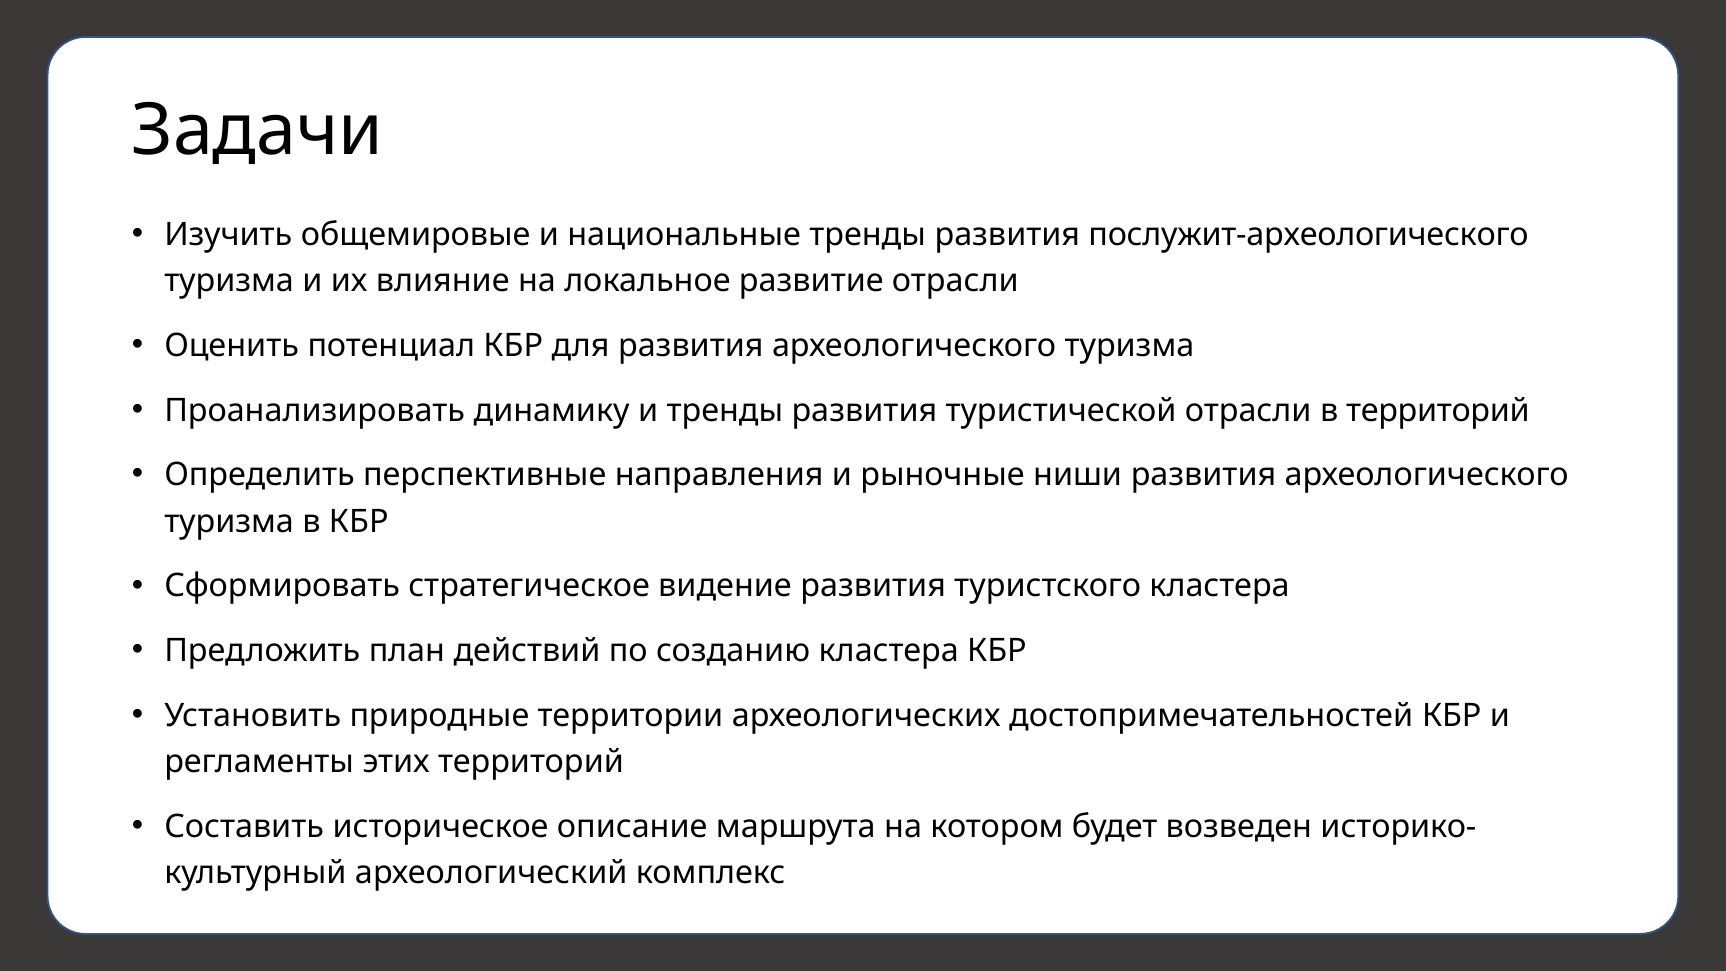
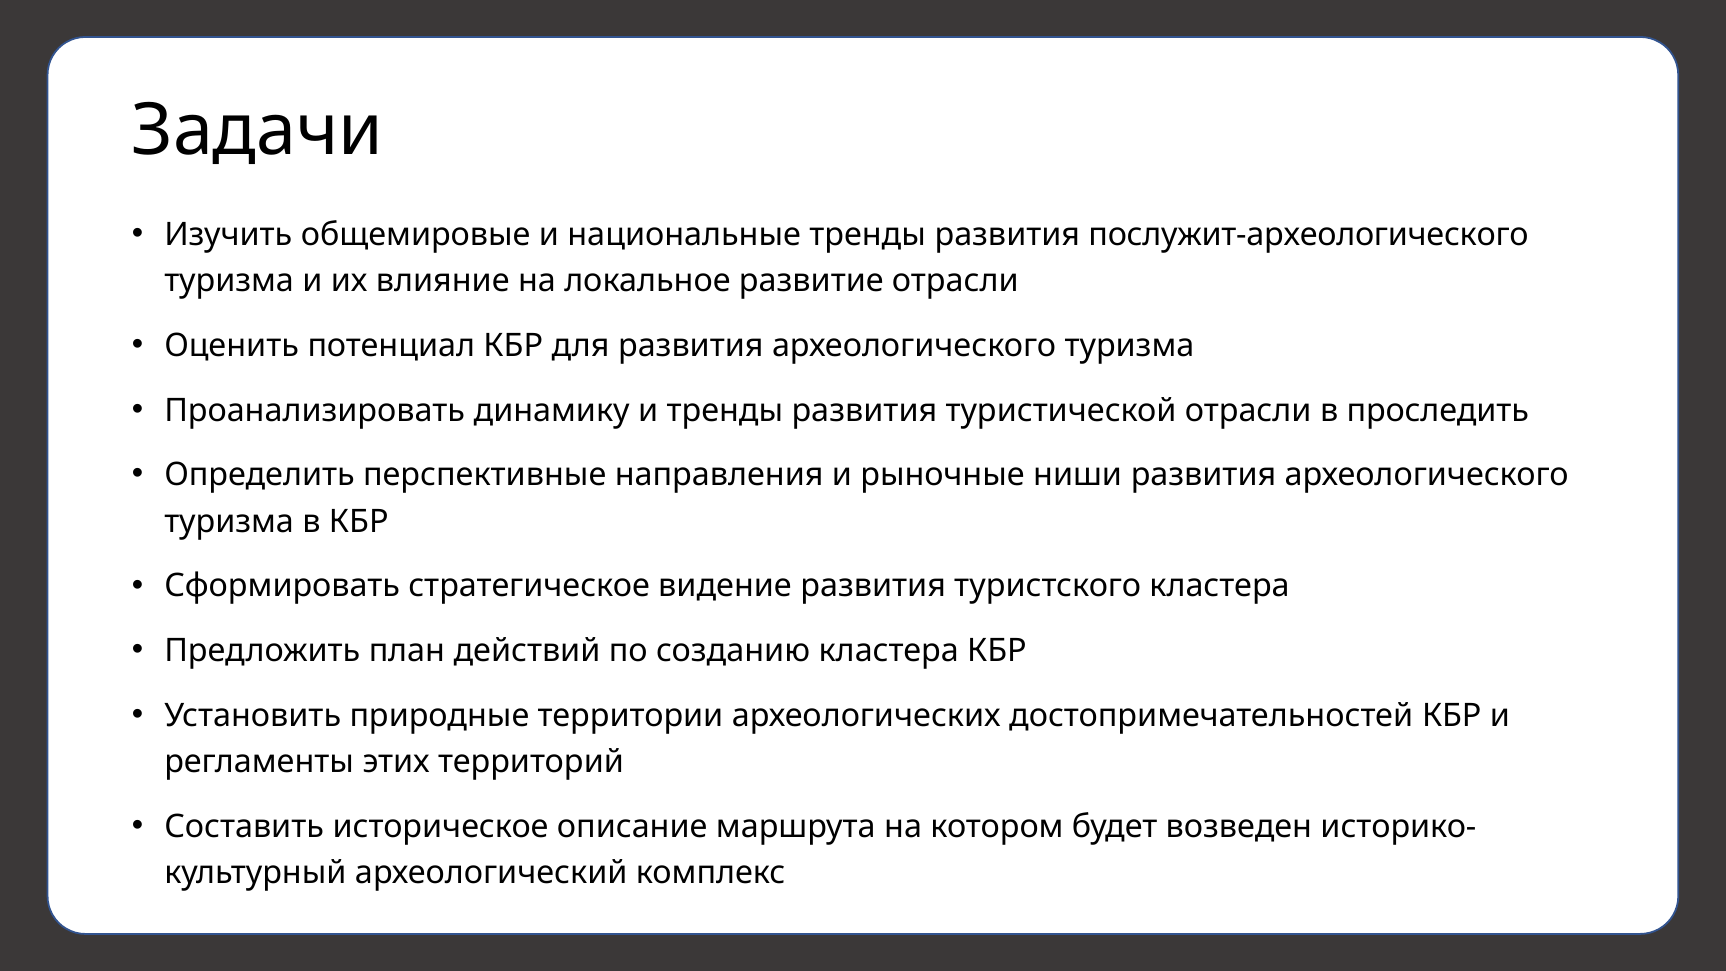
в территорий: территорий -> проследить (1438, 410)
